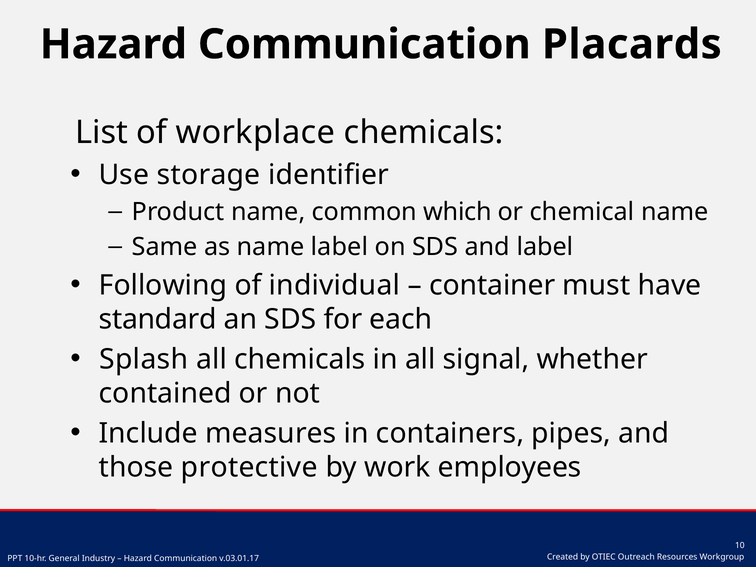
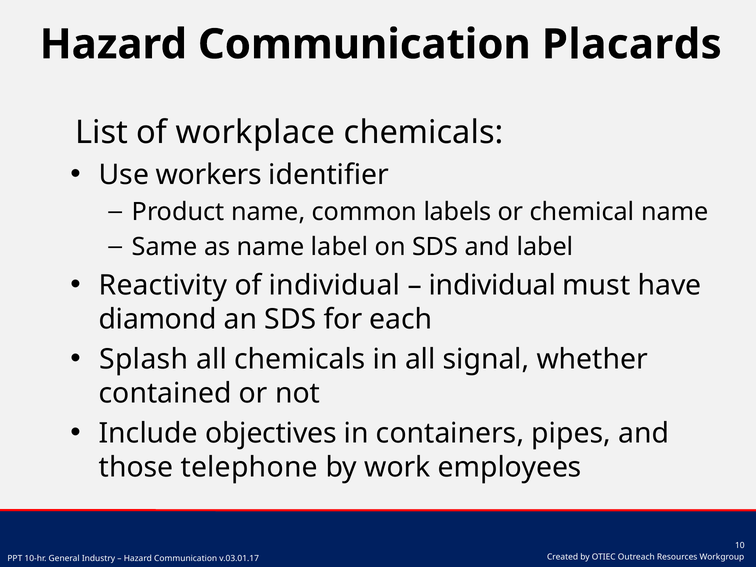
storage: storage -> workers (209, 175)
which: which -> labels (458, 212)
Following: Following -> Reactivity (163, 285)
container: container -> individual (492, 285)
standard: standard -> diamond (158, 319)
measures: measures -> objectives (271, 433)
protective: protective -> telephone (249, 467)
